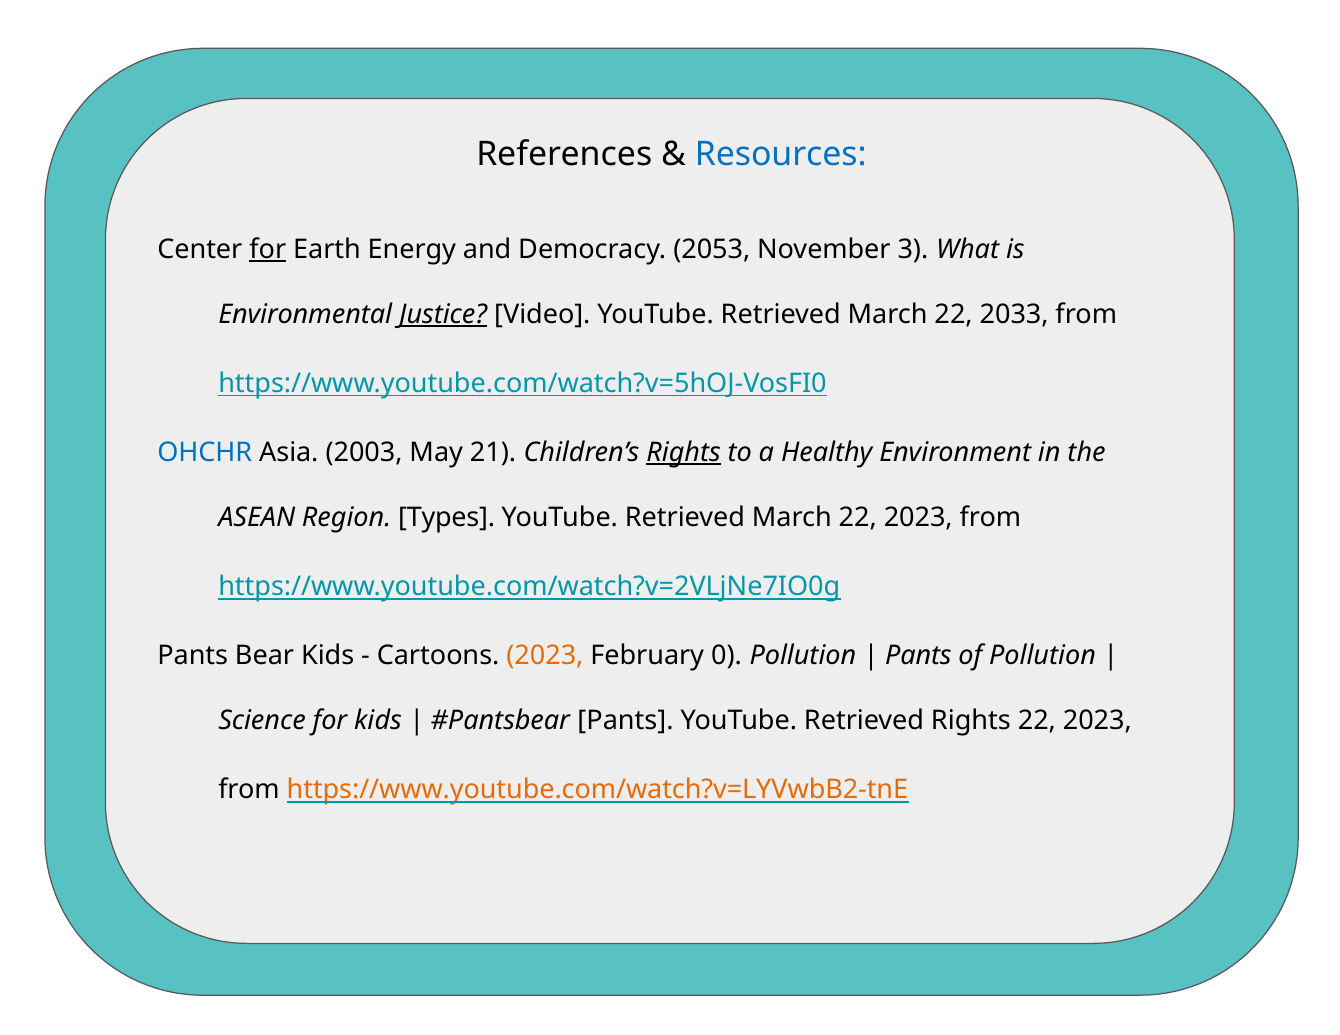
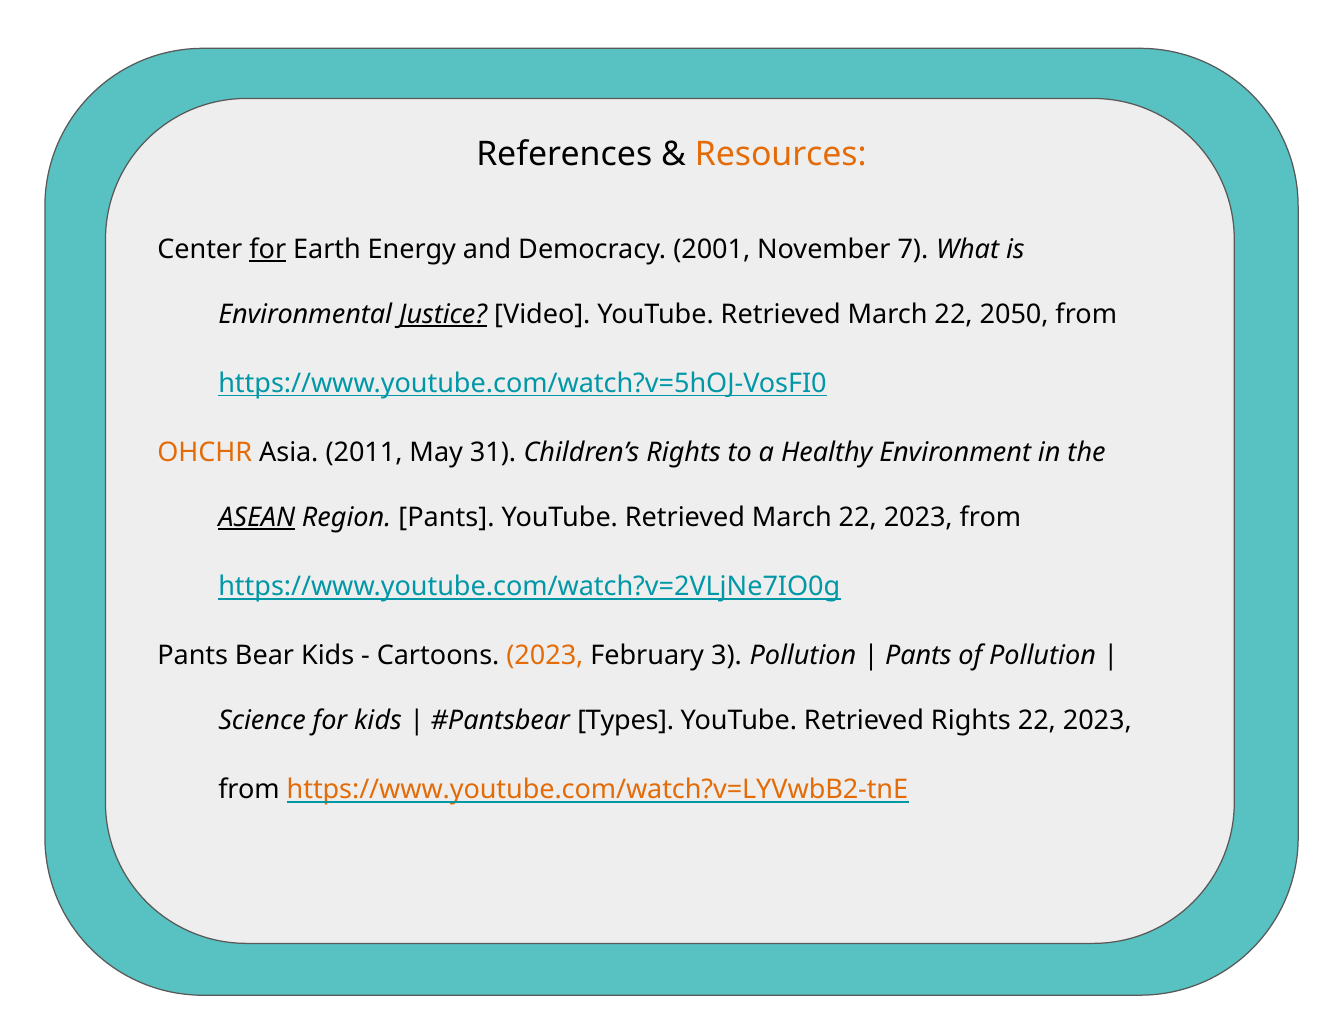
Resources colour: blue -> orange (781, 154)
2053: 2053 -> 2001 (712, 249)
3: 3 -> 7 (913, 249)
2033: 2033 -> 2050 (1014, 314)
OHCHR colour: blue -> orange (205, 453)
2003: 2003 -> 2011 (364, 453)
21: 21 -> 31 (493, 453)
Rights underline: present -> none (684, 453)
ASEAN underline: none -> present (257, 518)
Region Types: Types -> Pants (446, 518)
0: 0 -> 3 (726, 656)
Pants: Pants -> Types (626, 721)
